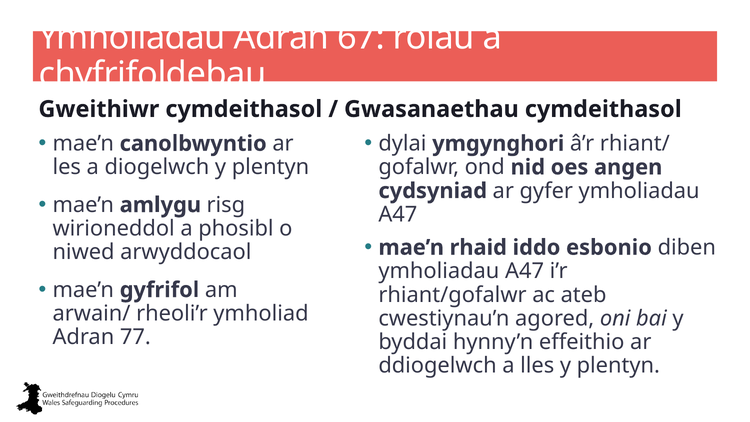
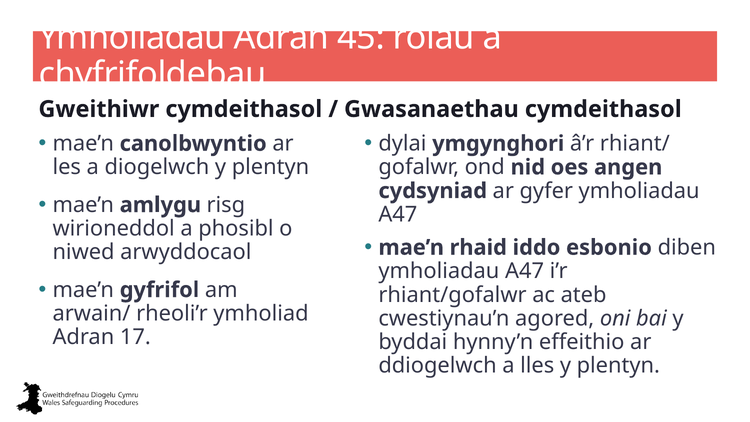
67: 67 -> 45 (361, 37)
77: 77 -> 17 (135, 337)
